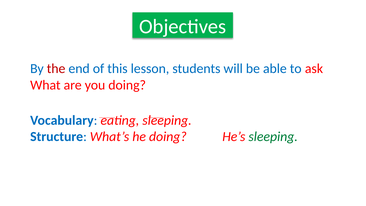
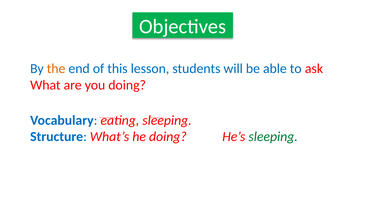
the colour: red -> orange (56, 68)
